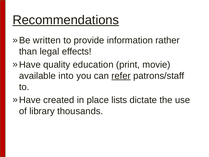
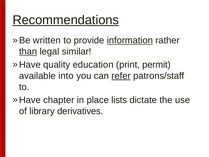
information underline: none -> present (130, 40)
than underline: none -> present (28, 52)
effects: effects -> similar (77, 52)
movie: movie -> permit (156, 65)
created: created -> chapter (59, 100)
thousands: thousands -> derivatives (80, 111)
